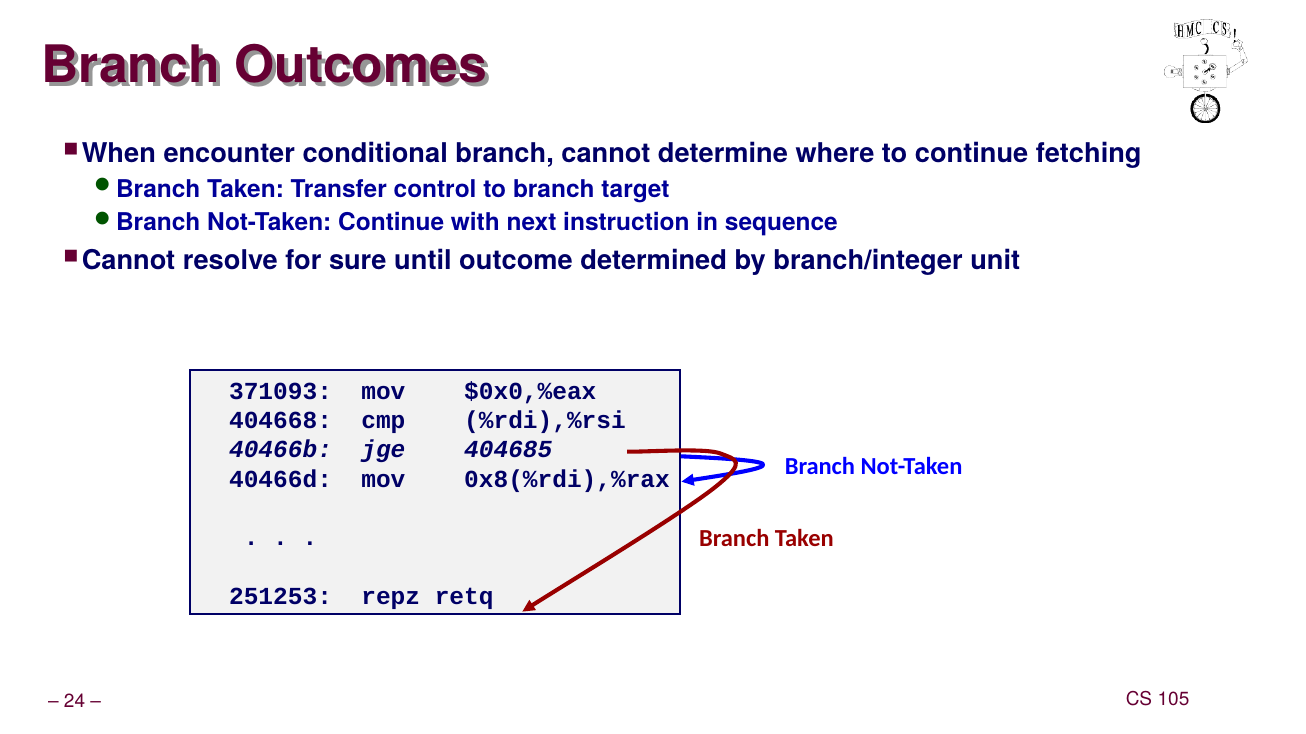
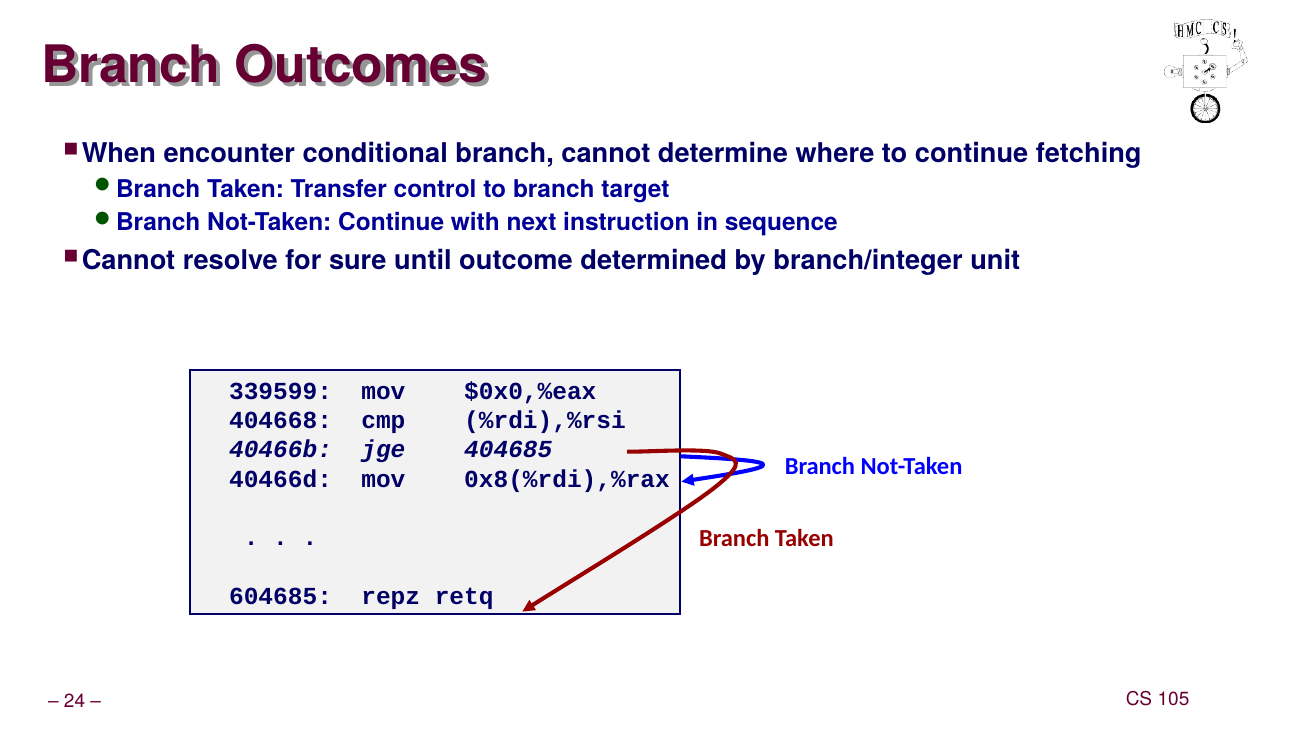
371093: 371093 -> 339599 (281, 391)
251253: 251253 -> 604685 (281, 597)
